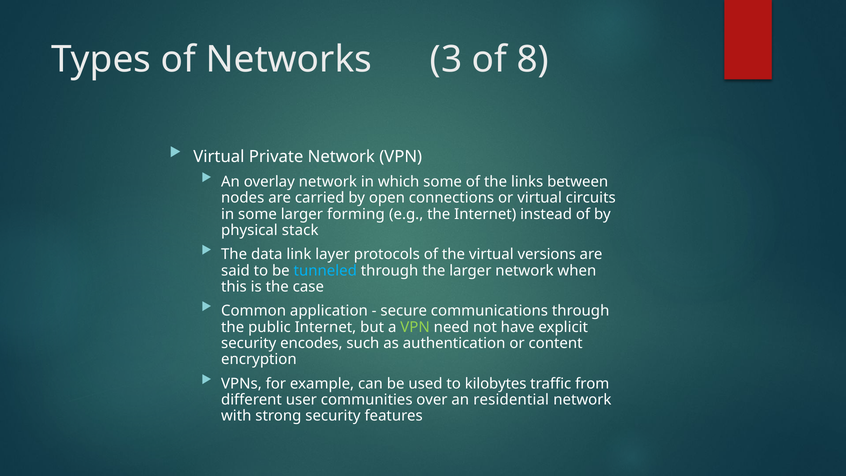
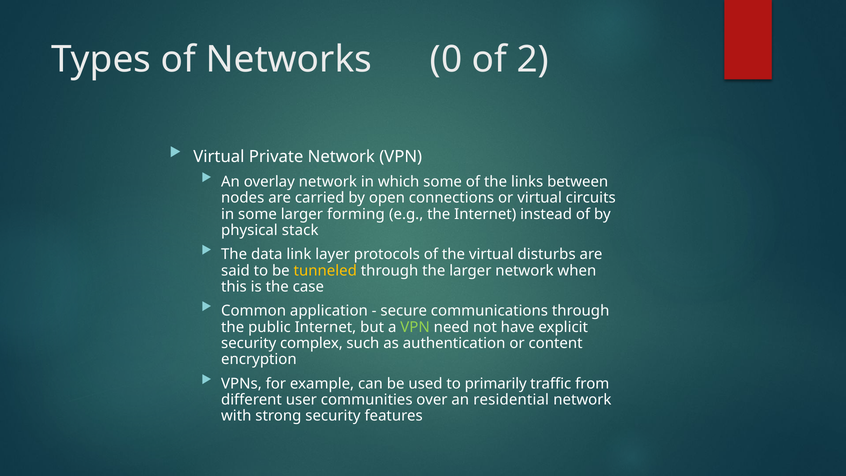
3: 3 -> 0 (446, 59)
8: 8 -> 2 (533, 59)
versions: versions -> disturbs (547, 254)
tunneled colour: light blue -> yellow (325, 271)
encodes: encodes -> complex (311, 343)
kilobytes: kilobytes -> primarily (496, 383)
